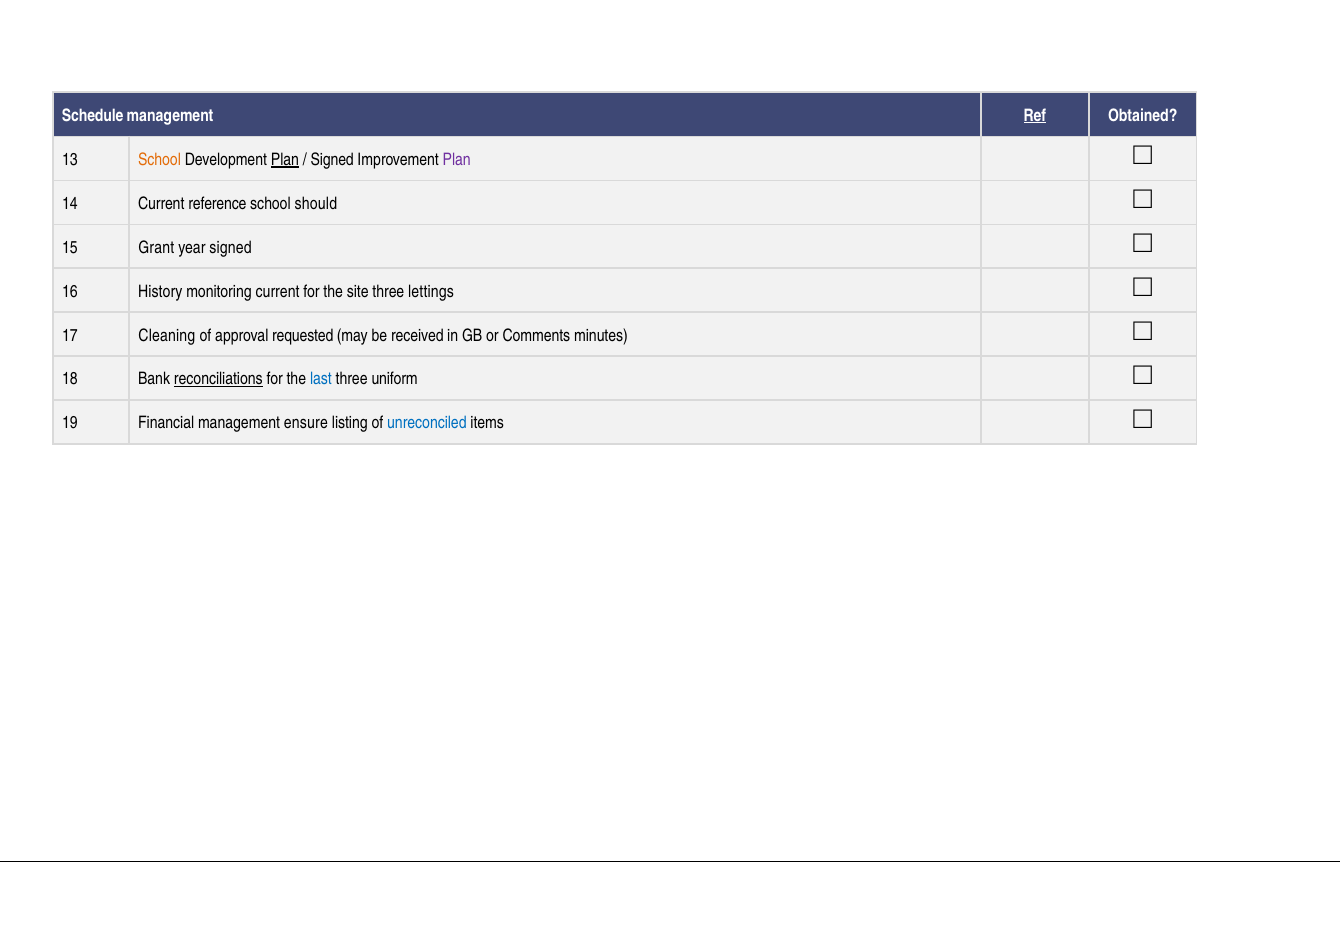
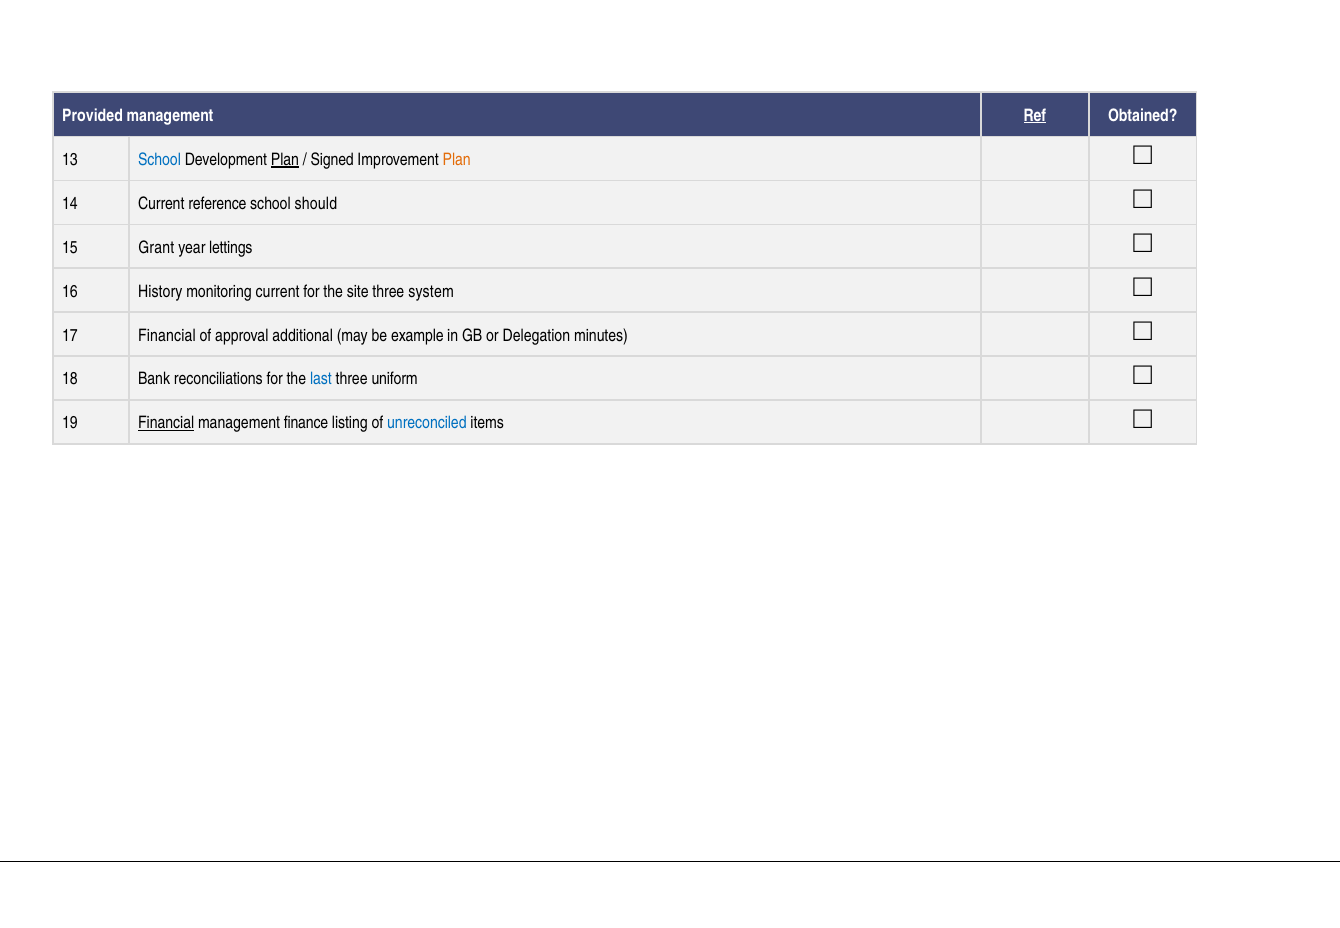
Schedule: Schedule -> Provided (93, 115)
School colour: orange -> blue (159, 160)
Plan colour: purple -> orange (457, 160)
year signed: signed -> lettings (231, 247)
lettings: lettings -> system (431, 291)
17 Cleaning: Cleaning -> Financial (167, 335)
requested: requested -> additional (303, 335)
received: received -> example (417, 335)
Comments: Comments -> Delegation (536, 335)
reconciliations underline: present -> none (218, 379)
Financial underline: none -> present (166, 423)
ensure: ensure -> finance (306, 423)
